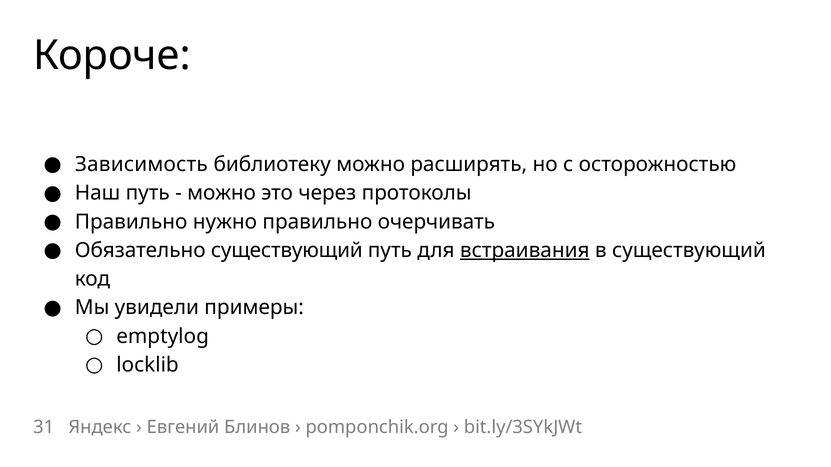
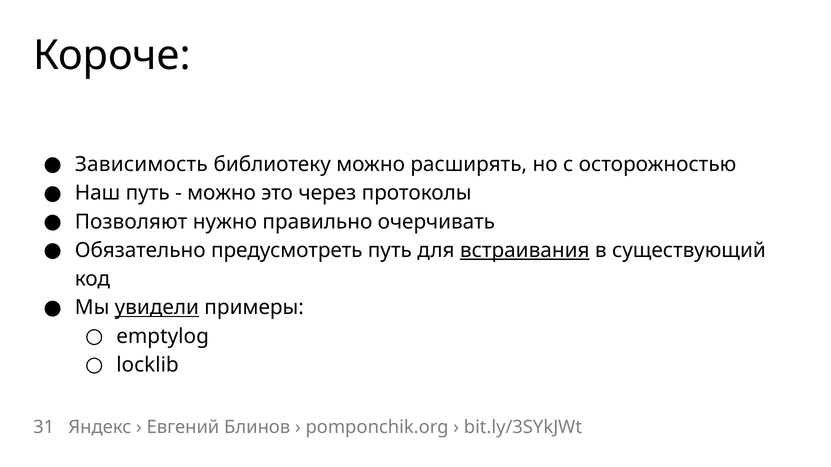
Правильно: Правильно -> Позволяют (131, 222)
Обязательно существующий: существующий -> предусмотреть (287, 251)
увидели underline: none -> present (157, 308)
